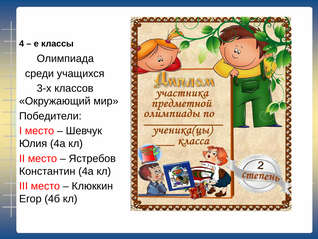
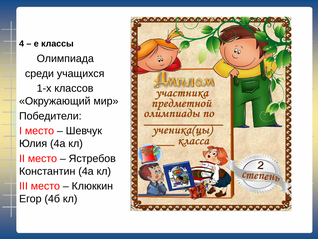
3-х: 3-х -> 1-х (44, 88)
